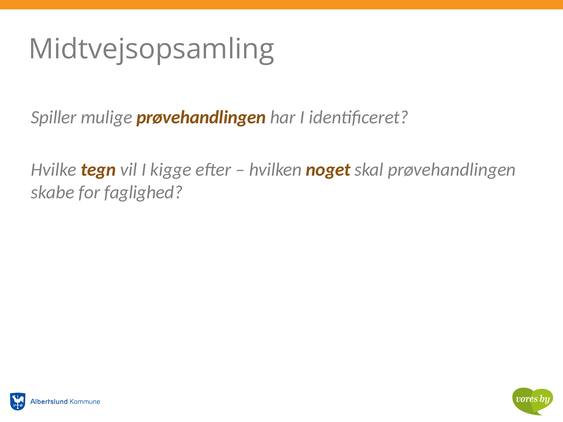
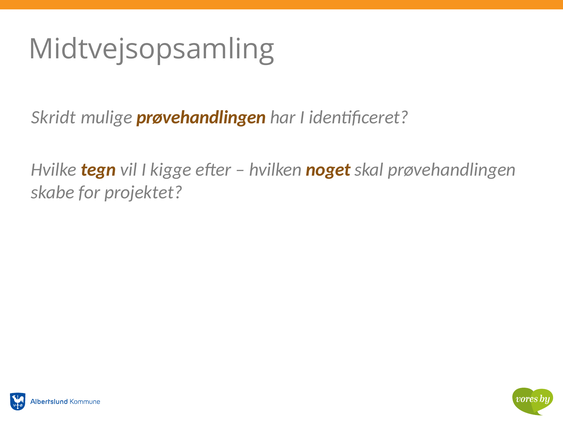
Spiller: Spiller -> Skridt (54, 117)
faglighed: faglighed -> projektet (143, 192)
